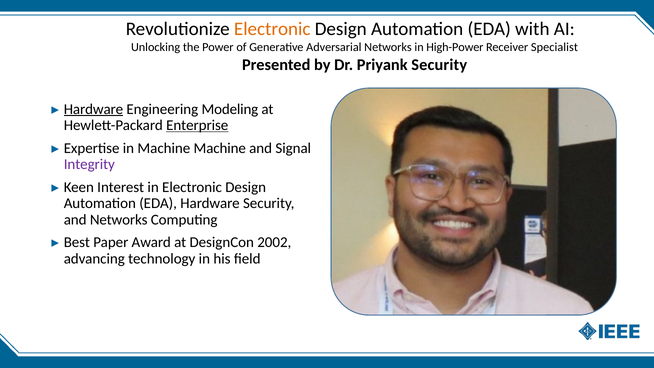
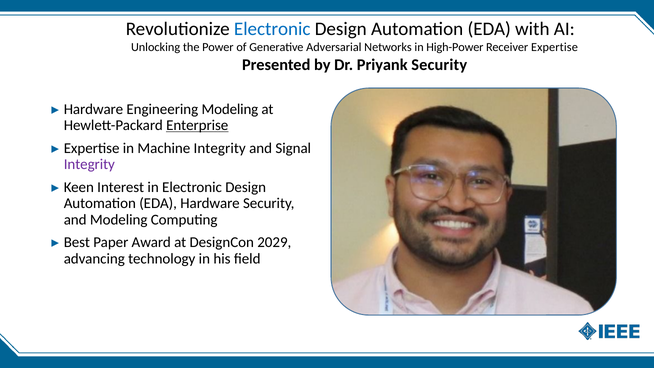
Electronic colour: orange -> blue (272, 29)
Receiver Specialist: Specialist -> Expertise (554, 47)
Hardware underline: present -> none (93, 109)
Machine Machine: Machine -> Integrity (220, 148)
and Networks: Networks -> Modeling (119, 220)
2002: 2002 -> 2029 (274, 242)
